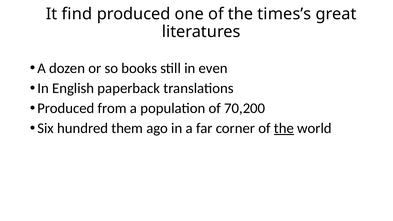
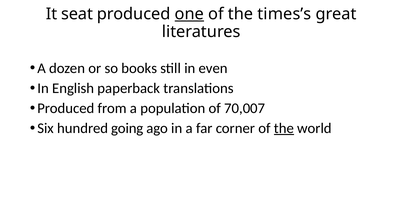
find: find -> seat (77, 14)
one underline: none -> present (189, 14)
70,200: 70,200 -> 70,007 (245, 108)
them: them -> going (127, 128)
